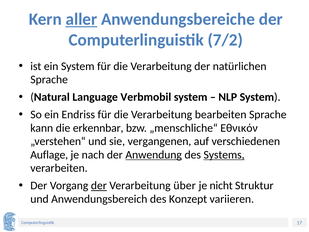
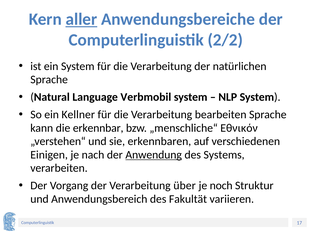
7/2: 7/2 -> 2/2 (225, 40)
Endriss: Endriss -> Kellner (78, 115)
vergangenen: vergangenen -> erkennbaren (159, 141)
Auflage: Auflage -> Einigen (49, 155)
Systems underline: present -> none (224, 155)
der underline: present -> none (99, 185)
nicht: nicht -> noch (221, 185)
Konzept: Konzept -> Fakultät (188, 199)
